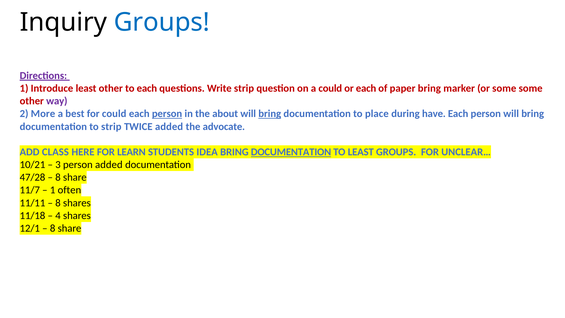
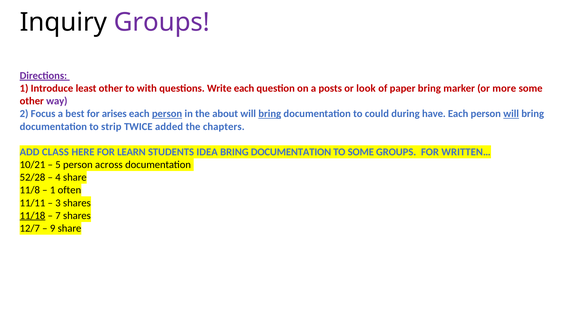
Groups colour: blue -> purple (162, 22)
to each: each -> with (147, 88)
Write strip: strip -> each (244, 88)
a could: could -> posts (330, 88)
or each: each -> look (366, 88)
or some: some -> more (504, 88)
More: More -> Focus (43, 114)
for could: could -> arises (114, 114)
place: place -> could (377, 114)
will underline: none -> present (511, 114)
advocate: advocate -> chapters (224, 126)
DOCUMENTATION underline: present -> none (291, 152)
TO LEAST: LEAST -> SOME (361, 152)
UNCLEAR…: UNCLEAR… -> WRITTEN… (466, 152)
3: 3 -> 5 (58, 165)
person added: added -> across (109, 165)
47/28: 47/28 -> 52/28 (33, 177)
8: 8 -> 4 (58, 177)
11/7: 11/7 -> 11/8 (30, 190)
8: 8 -> 3 (58, 203)
11/18 underline: none -> present (33, 215)
4: 4 -> 7 (58, 215)
12/1: 12/1 -> 12/7 (30, 228)
8: 8 -> 9 (53, 228)
